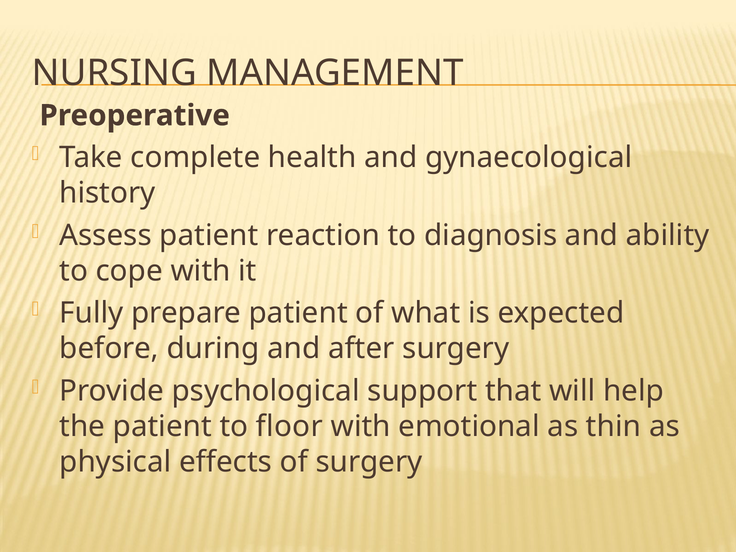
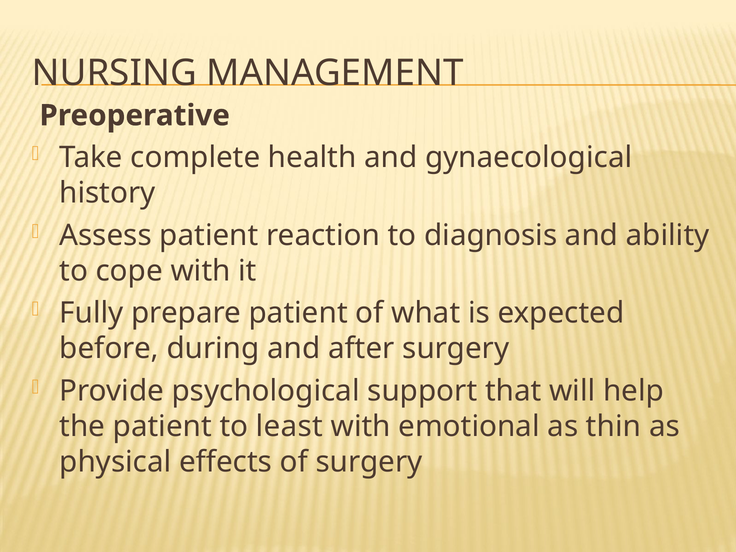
floor: floor -> least (289, 426)
